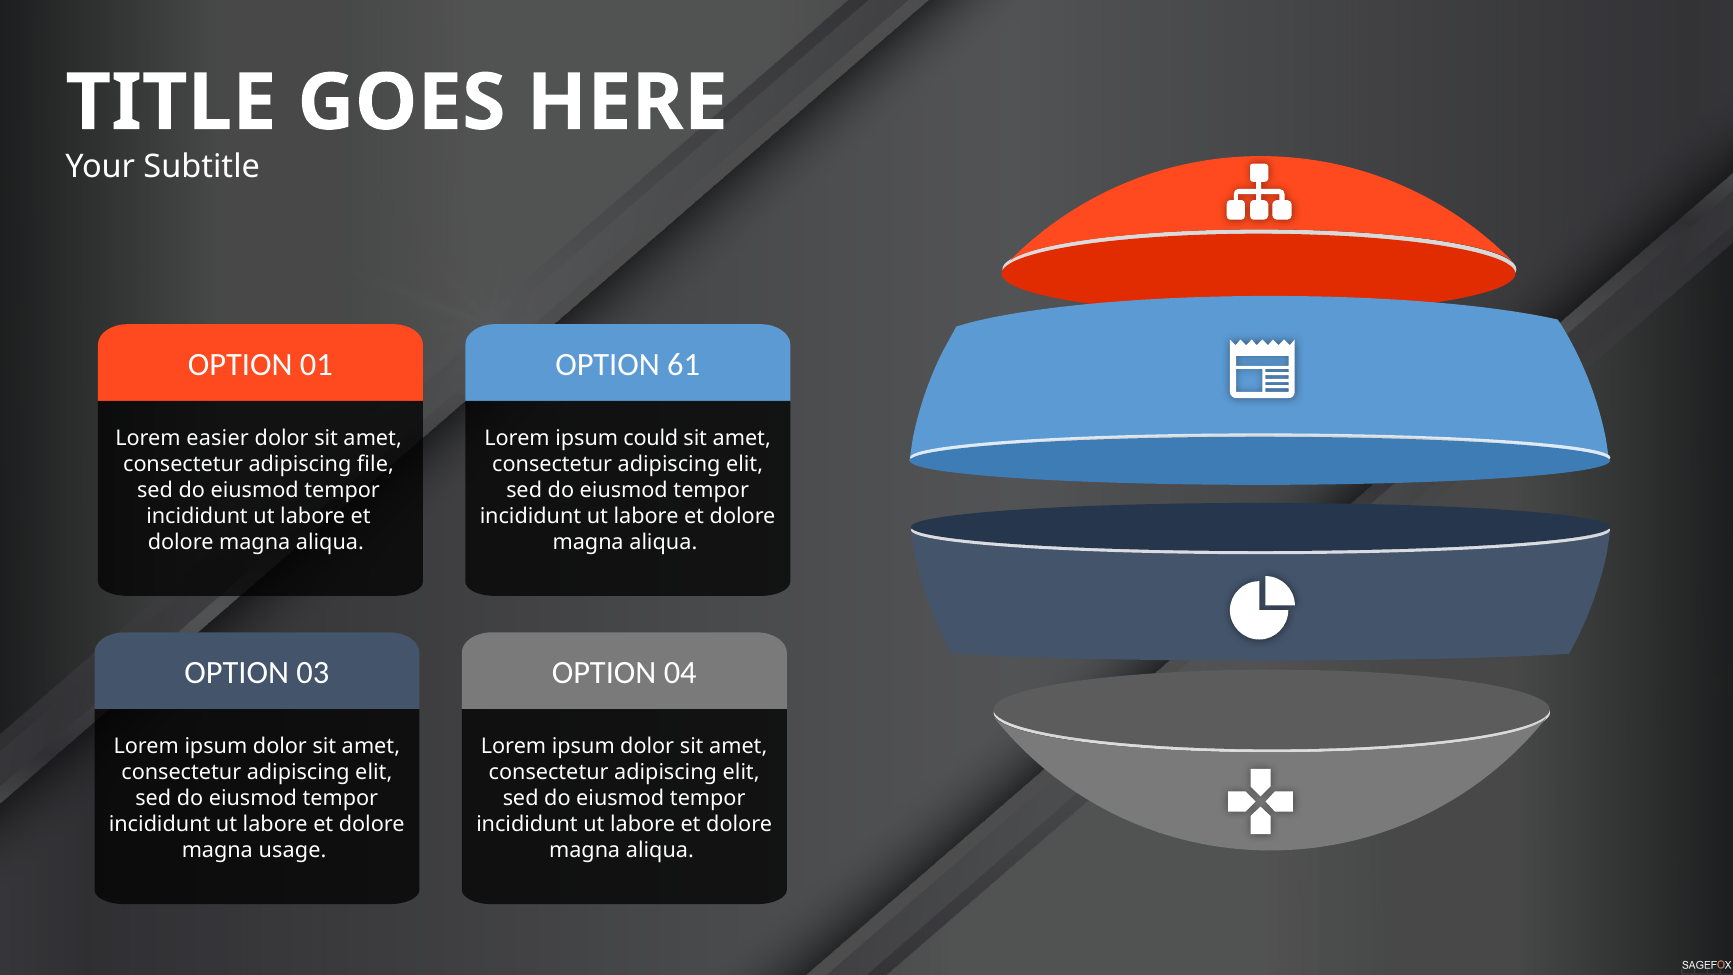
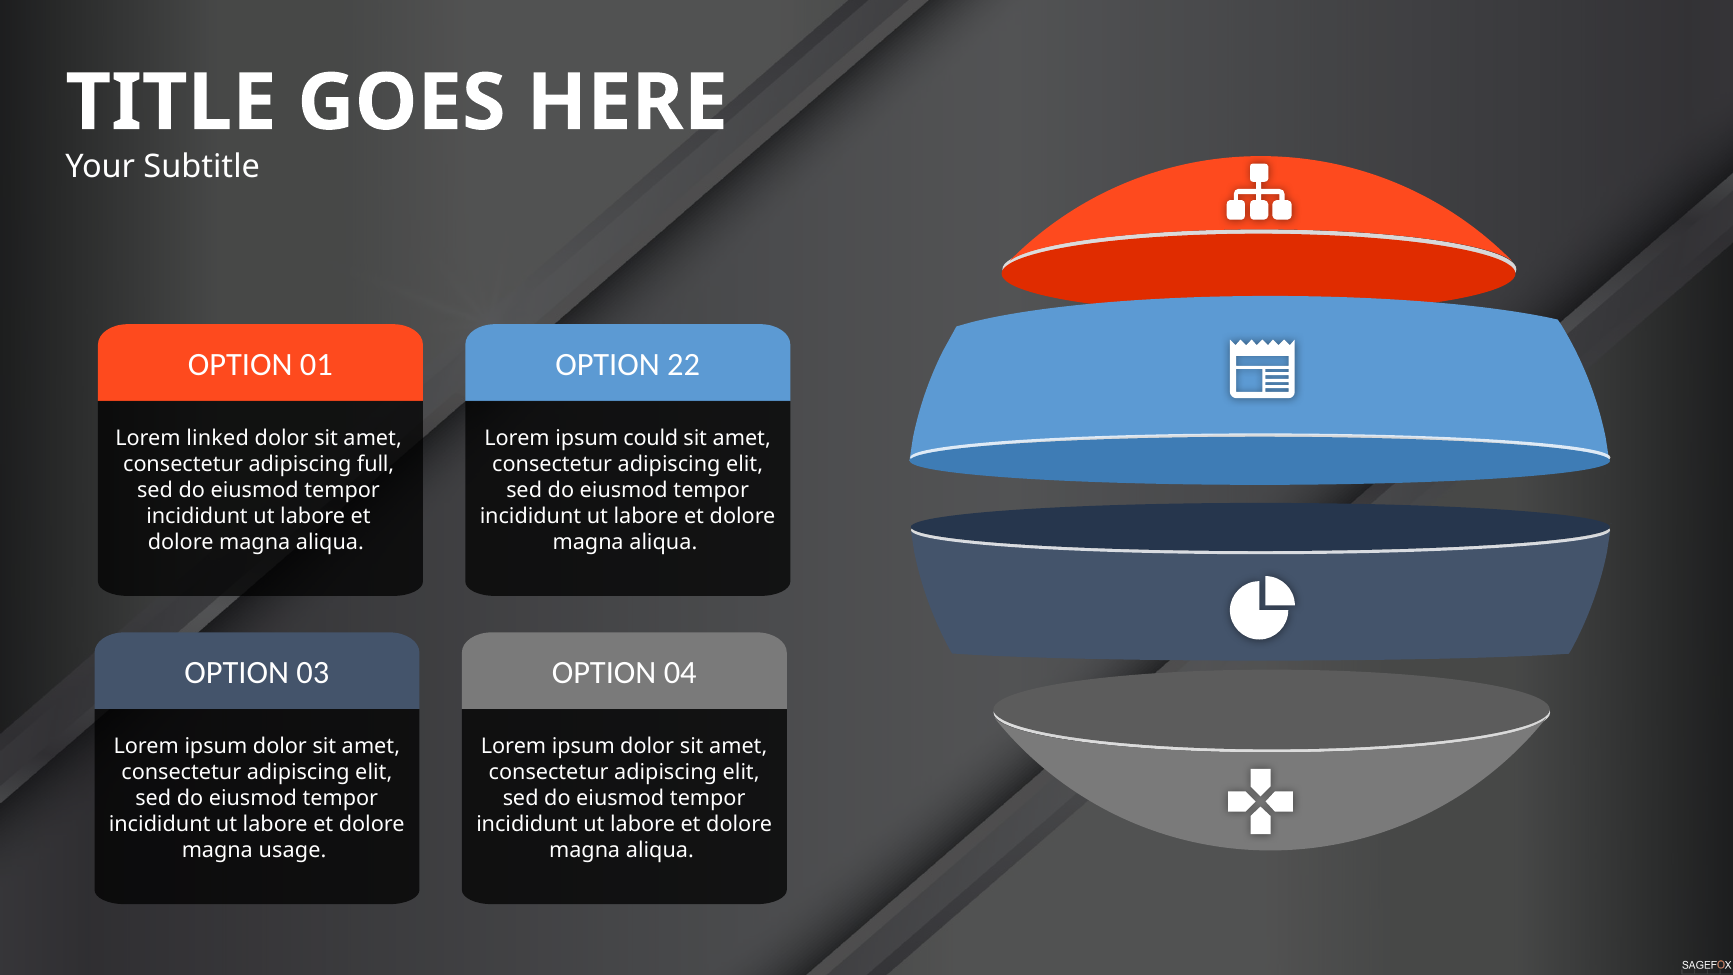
61: 61 -> 22 (684, 365)
easier: easier -> linked (218, 438)
file: file -> full (376, 464)
